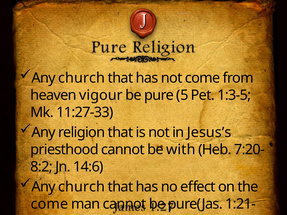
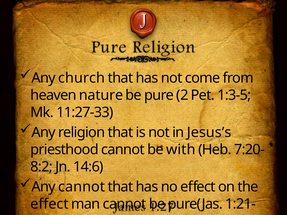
vigour: vigour -> nature (101, 95)
5: 5 -> 2 (182, 95)
church: church -> cannot (82, 187)
come: come -> effect (49, 204)
